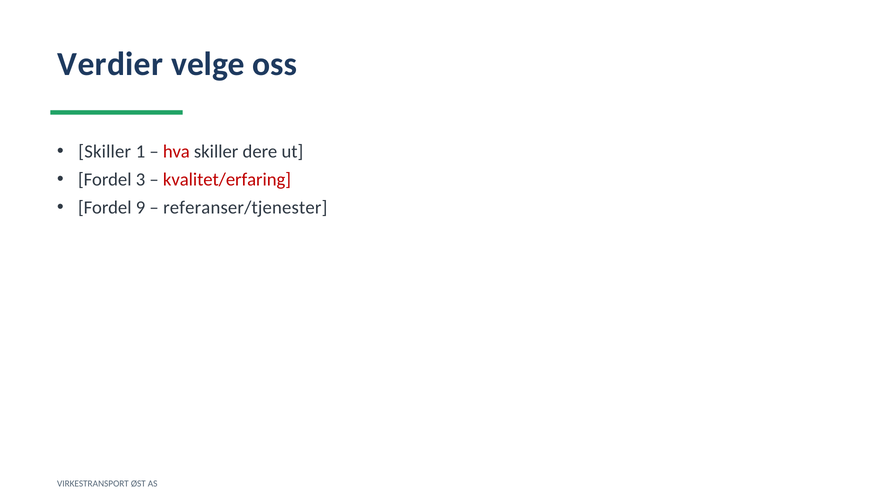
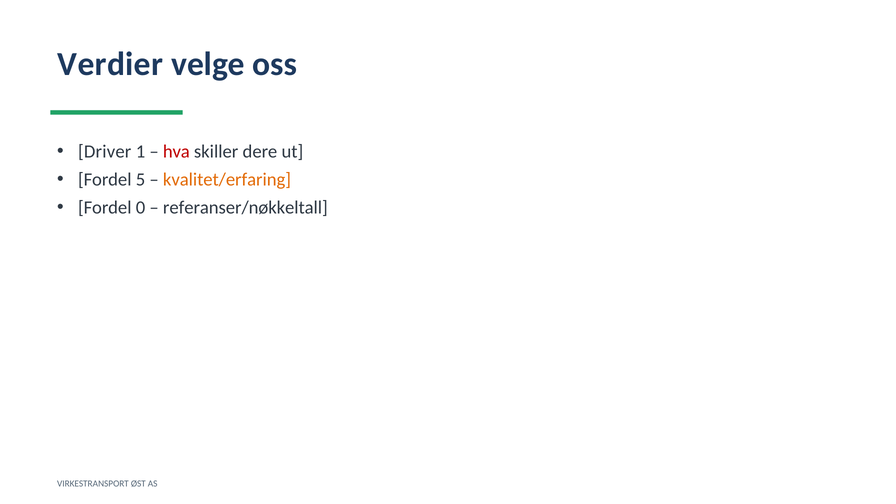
Skiller: Skiller -> Driver (105, 152)
3: 3 -> 5 (141, 180)
kvalitet/erfaring colour: red -> orange (227, 180)
9: 9 -> 0 (141, 208)
referanser/tjenester: referanser/tjenester -> referanser/nøkkeltall (245, 208)
